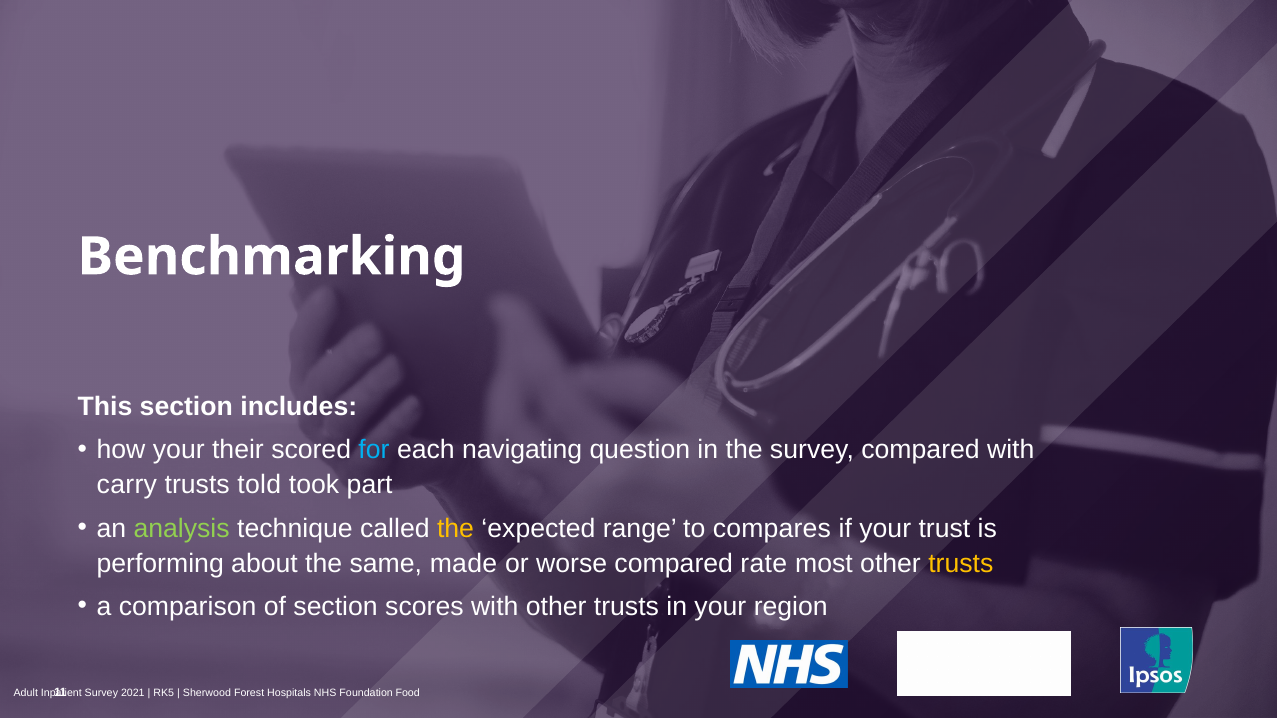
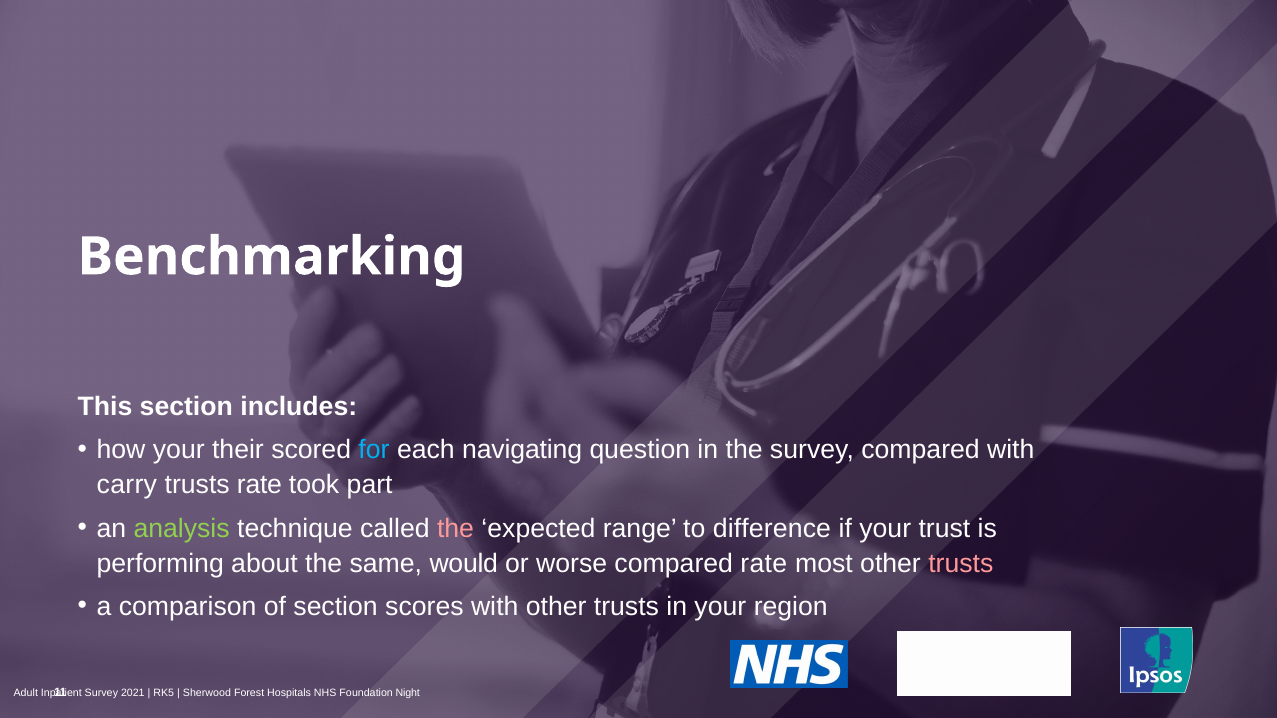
trusts told: told -> rate (259, 485)
the colour: yellow -> pink (456, 528)
compares: compares -> difference (772, 528)
made: made -> would (464, 564)
trusts colour: yellow -> pink (961, 564)
Food: Food -> Night (408, 693)
